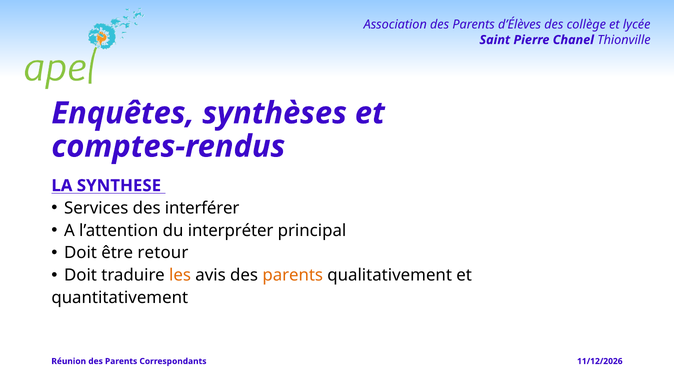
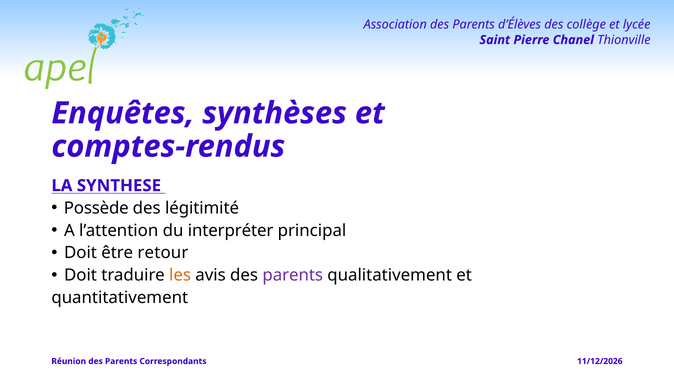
Services: Services -> Possède (96, 208)
interférer: interférer -> légitimité (202, 208)
parents colour: orange -> purple (293, 275)
